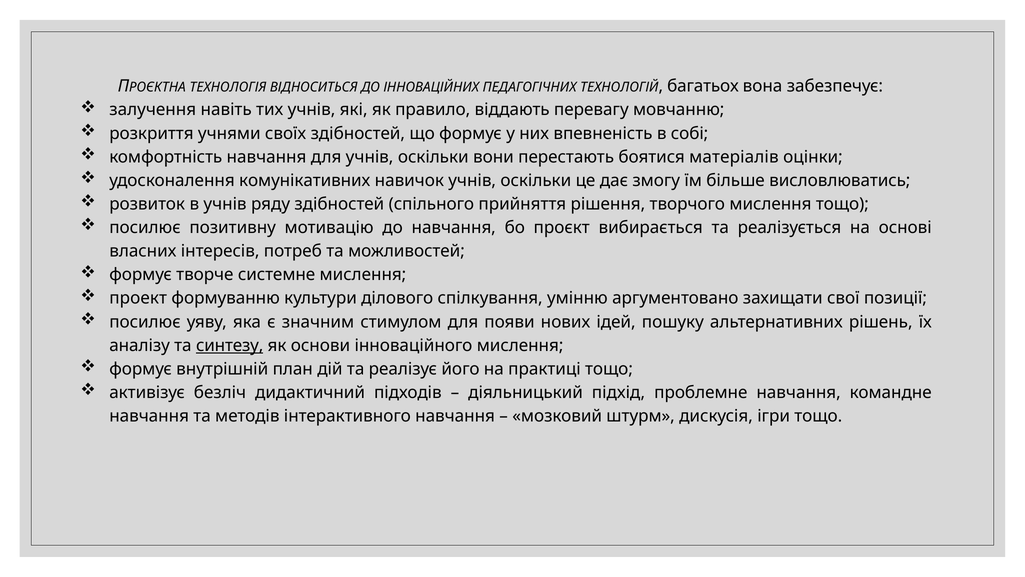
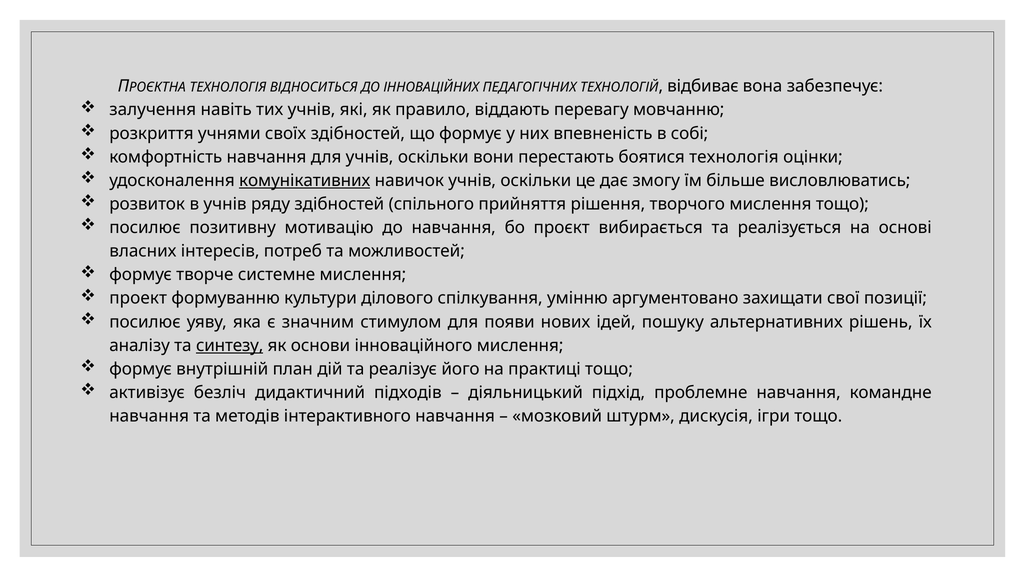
багатьох: багатьох -> відбиває (703, 86)
боятися матеріалів: матеріалів -> технологія (734, 157)
комунікативних underline: none -> present (305, 180)
